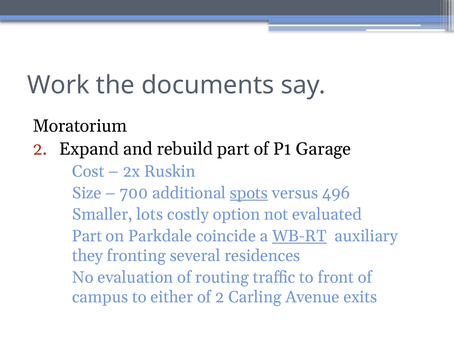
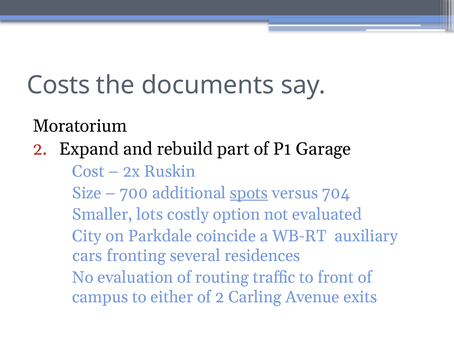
Work: Work -> Costs (58, 85)
496: 496 -> 704 (336, 193)
Part: Part -> City (87, 236)
WB-RT underline: present -> none (299, 236)
they: they -> cars (87, 255)
